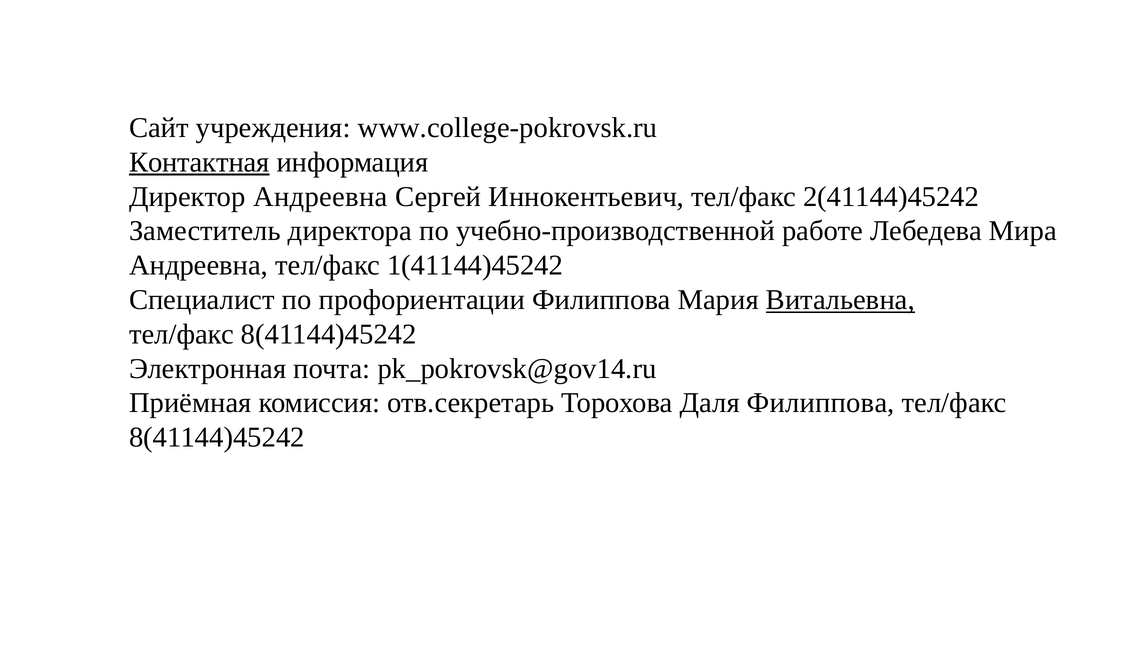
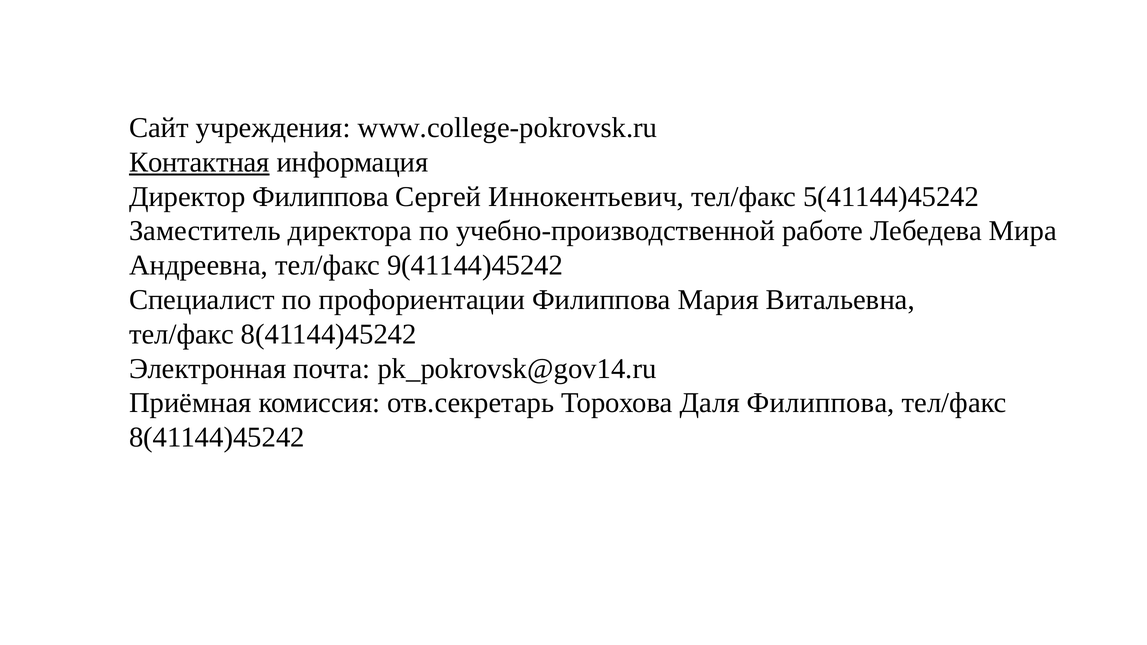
Директор Андреевна: Андреевна -> Филиппова (321, 197)
2(41144)45242: 2(41144)45242 -> 5(41144)45242 (891, 197)
1(41144)45242: 1(41144)45242 -> 9(41144)45242 (475, 265)
Витальевна underline: present -> none (840, 300)
